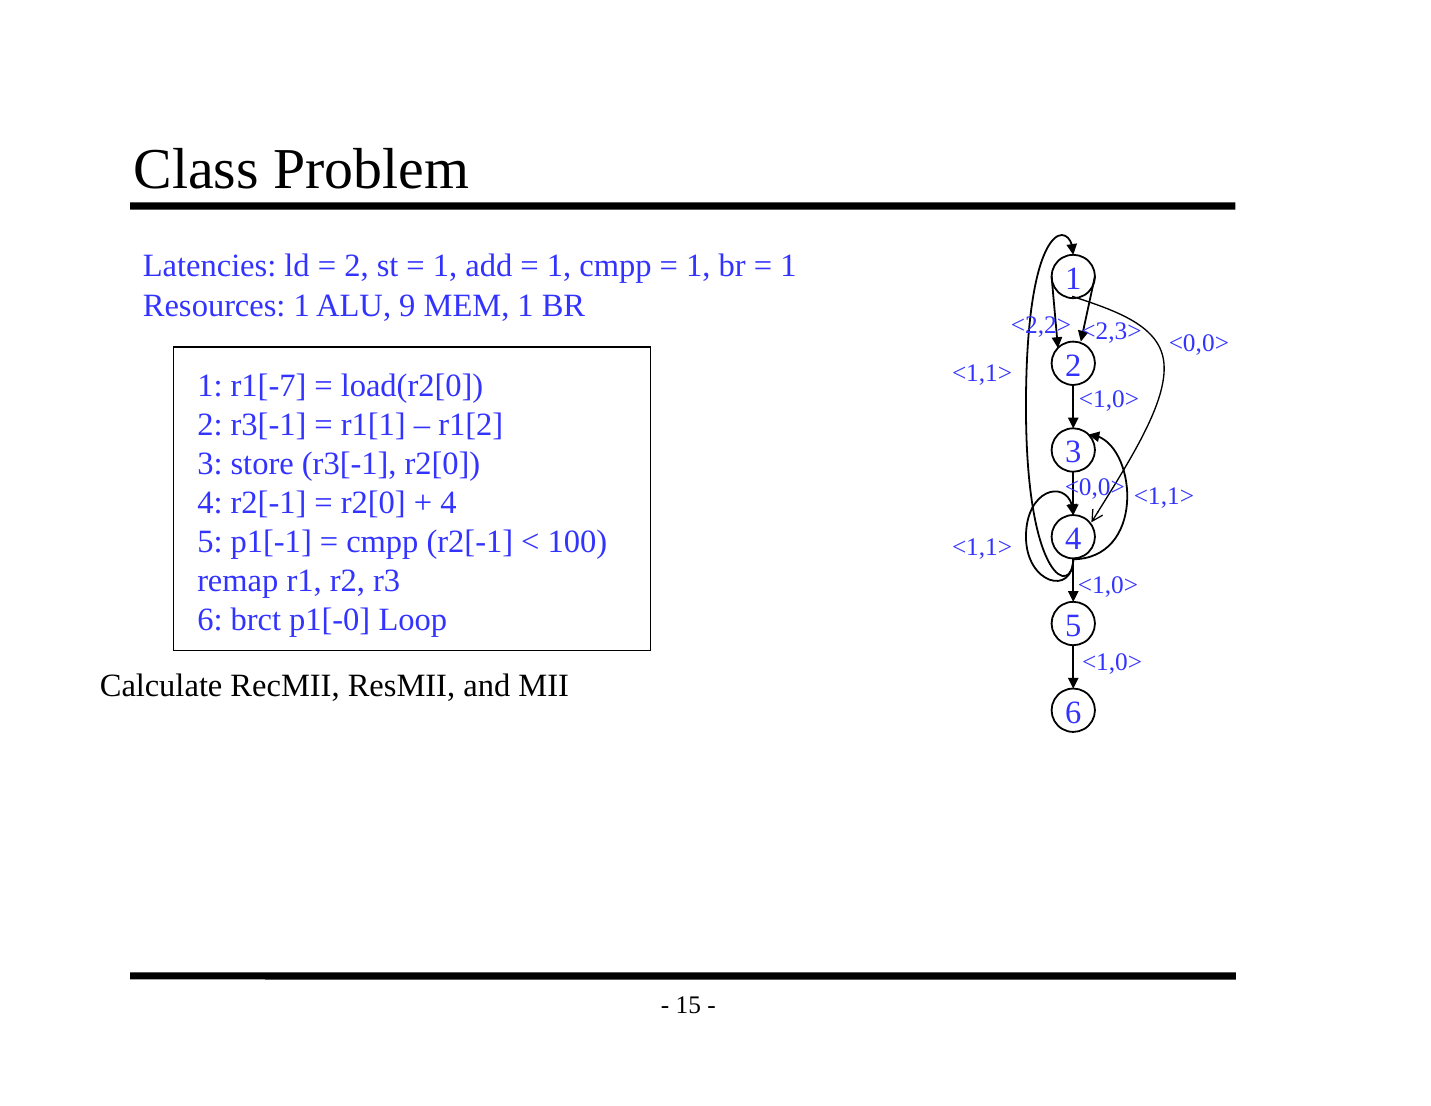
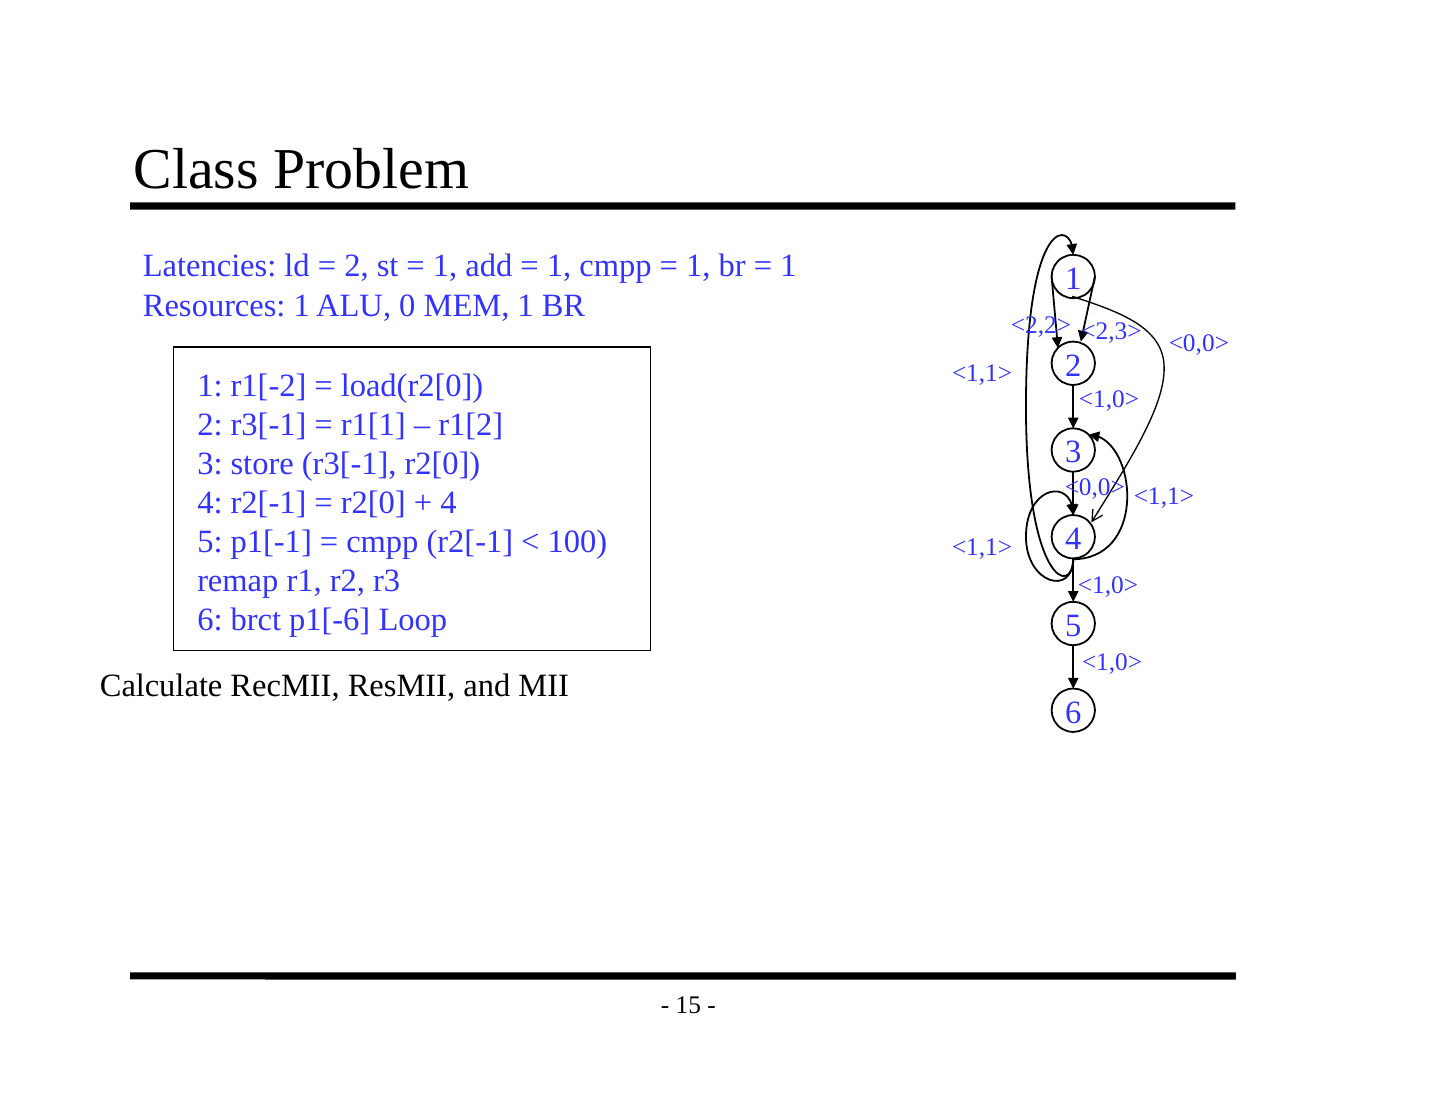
9: 9 -> 0 (407, 305)
r1[-7: r1[-7 -> r1[-2 (269, 385)
p1[-0: p1[-0 -> p1[-6 (330, 620)
